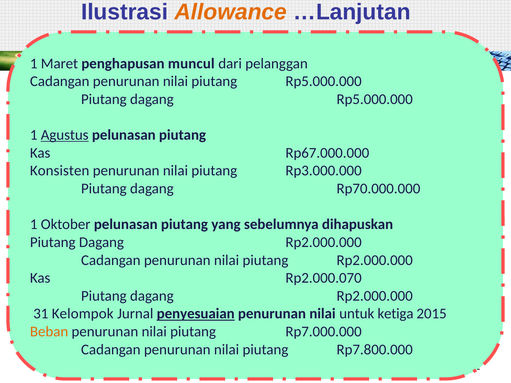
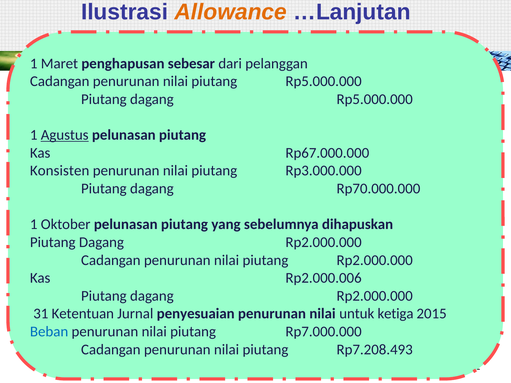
muncul: muncul -> sebesar (191, 64)
Rp2.000.070: Rp2.000.070 -> Rp2.000.006 (324, 278)
Kelompok: Kelompok -> Ketentuan (83, 314)
penyesuaian underline: present -> none (196, 314)
Beban colour: orange -> blue (49, 332)
Rp7.800.000: Rp7.800.000 -> Rp7.208.493 (375, 350)
